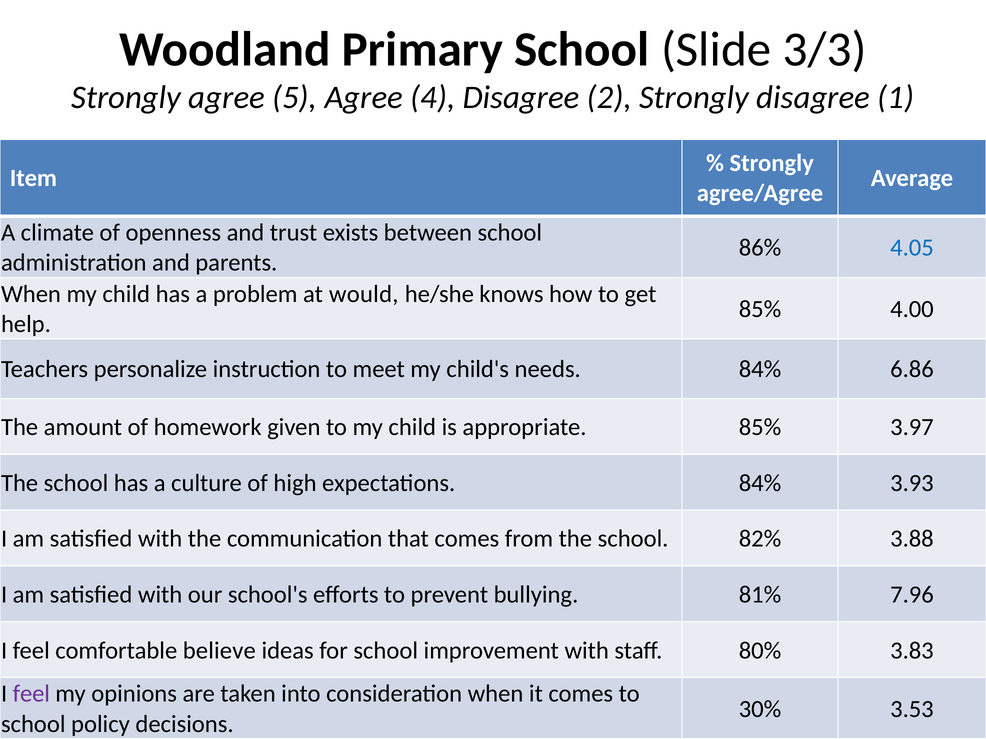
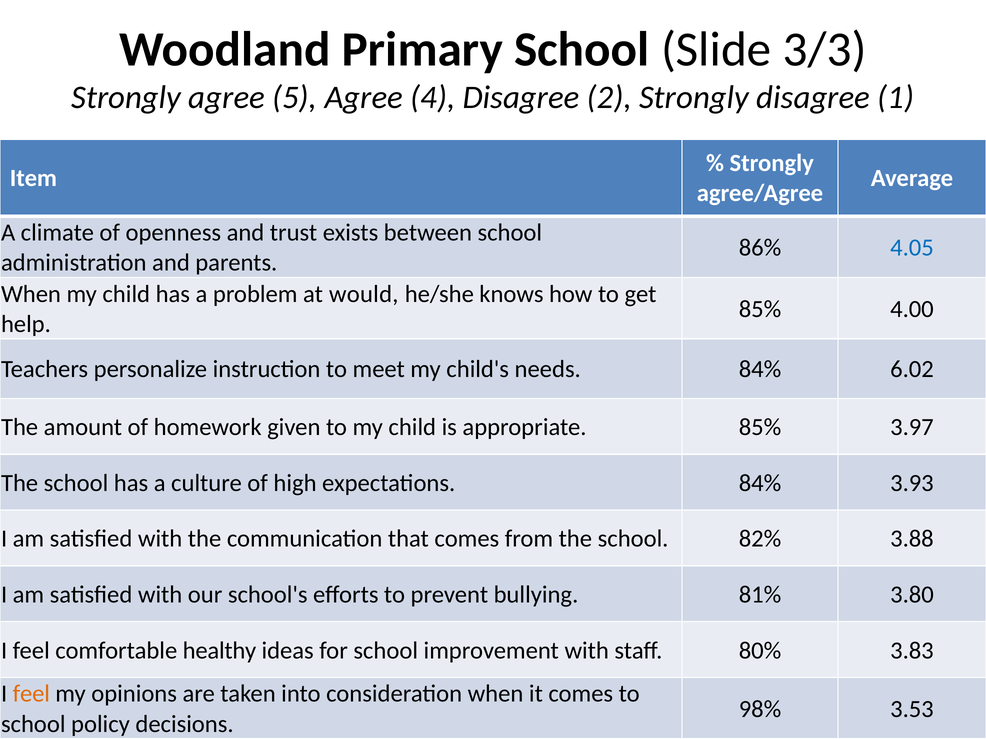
6.86: 6.86 -> 6.02 (912, 370)
7.96: 7.96 -> 3.80 (912, 595)
believe: believe -> healthy (219, 651)
feel colour: purple -> orange (31, 694)
30%: 30% -> 98% (760, 709)
